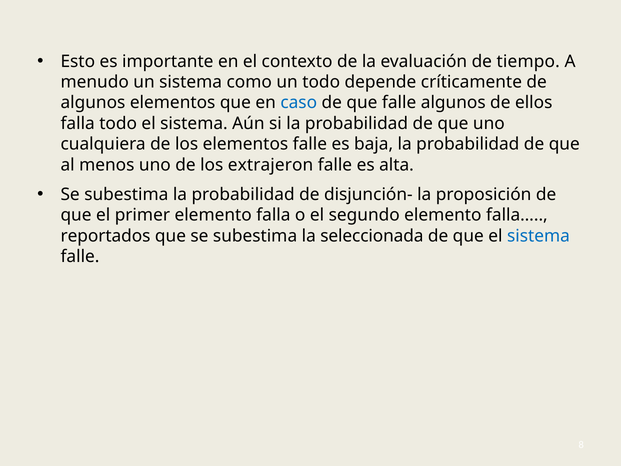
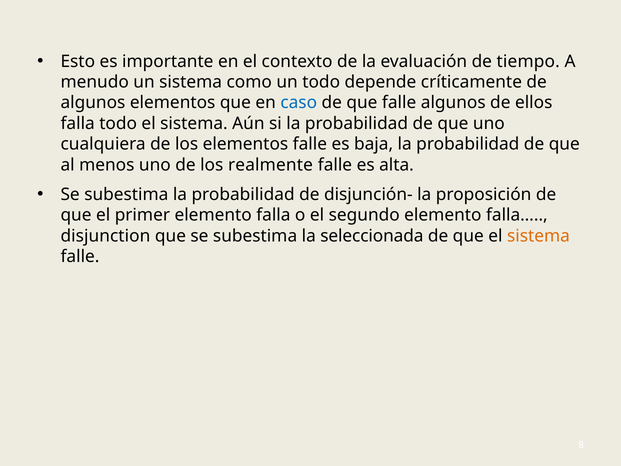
extrajeron: extrajeron -> realmente (270, 165)
reportados: reportados -> disjunction (105, 236)
sistema colour: blue -> orange (538, 236)
